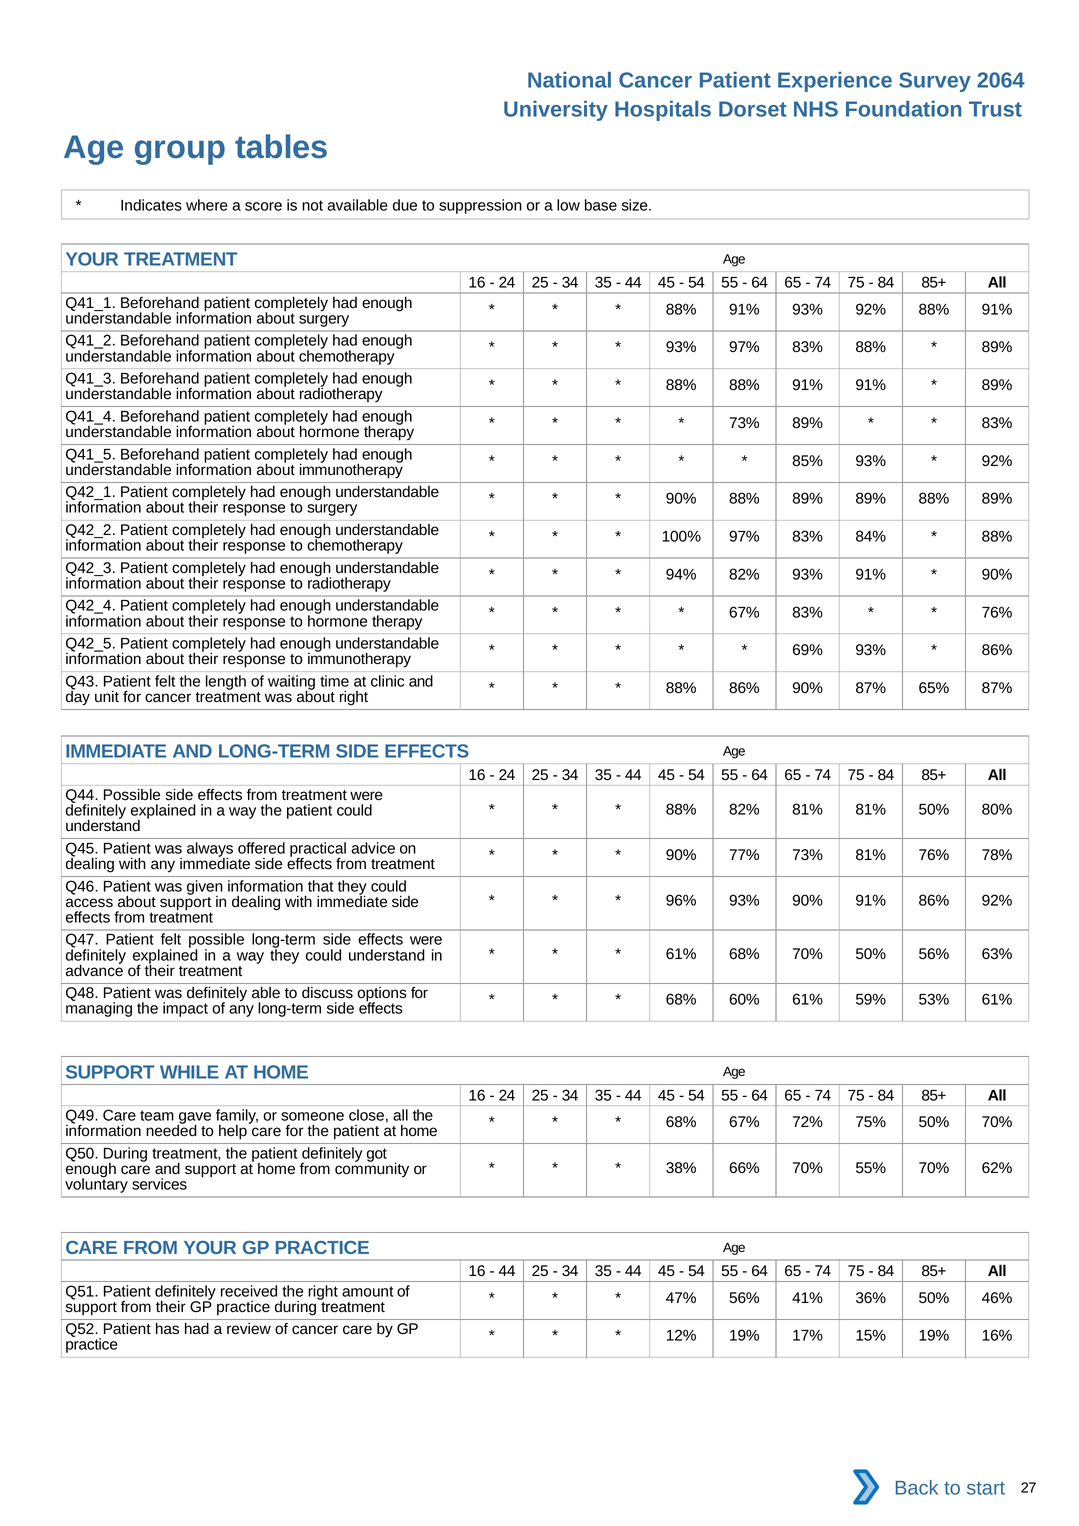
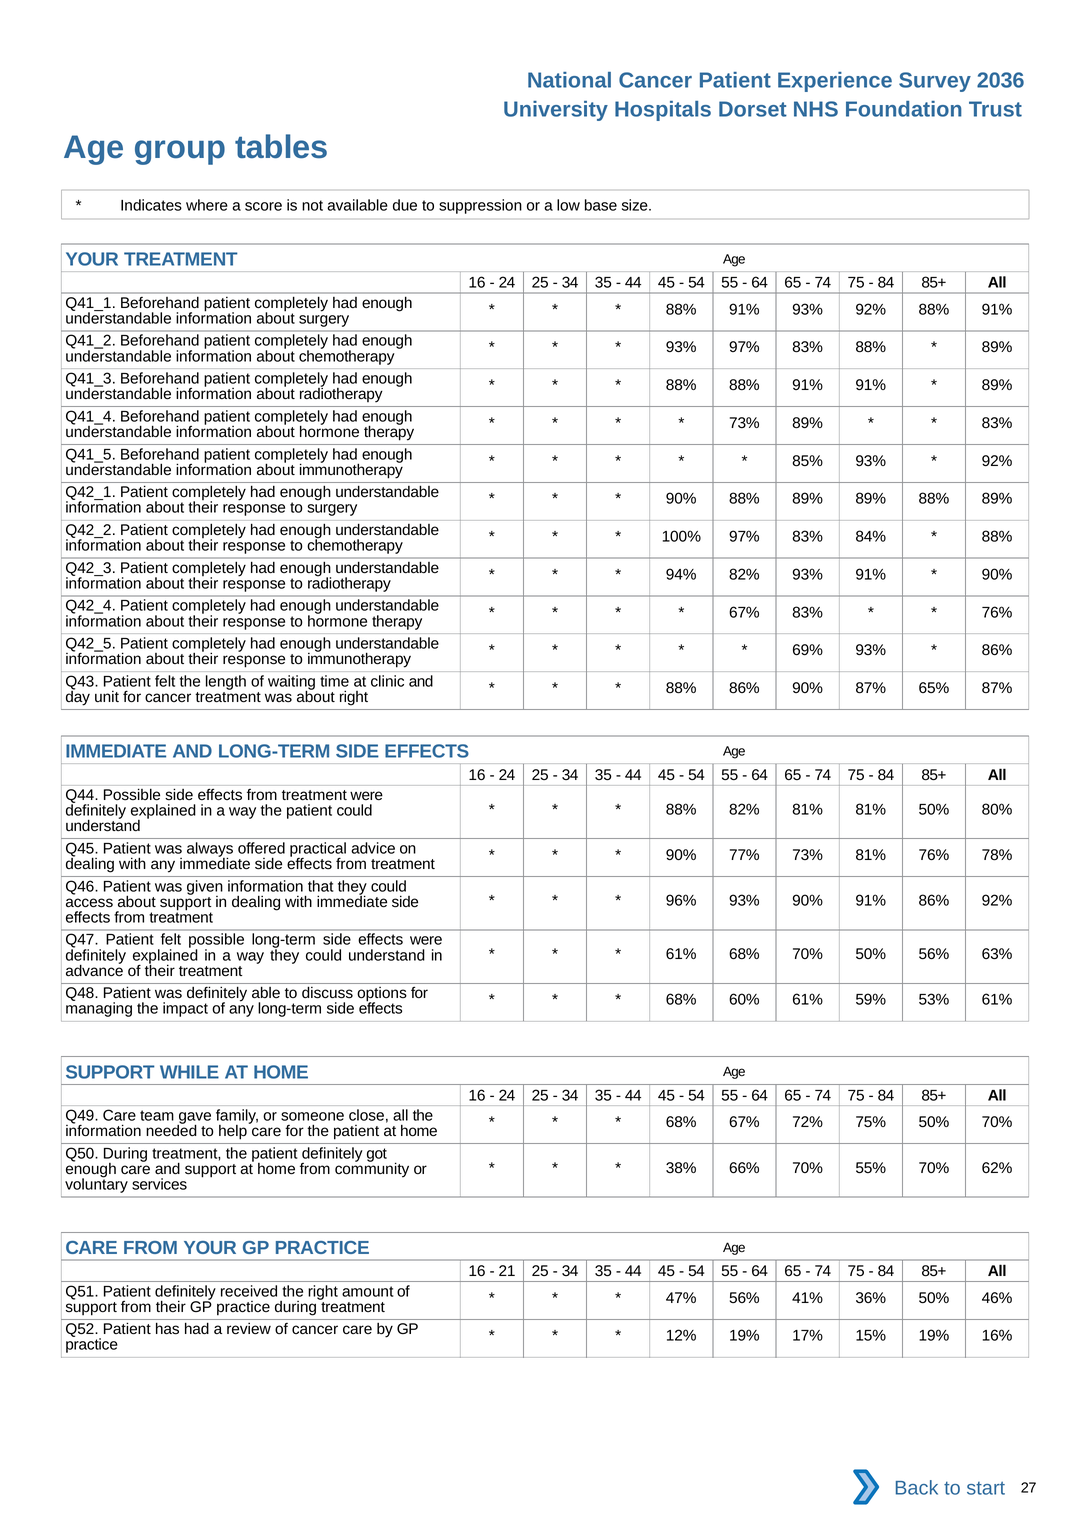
2064: 2064 -> 2036 (1001, 80)
44: 44 -> 21 (507, 1272)
